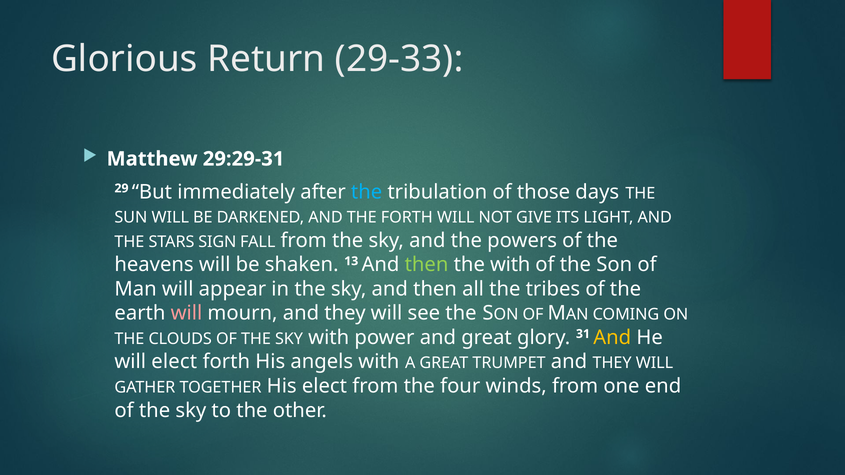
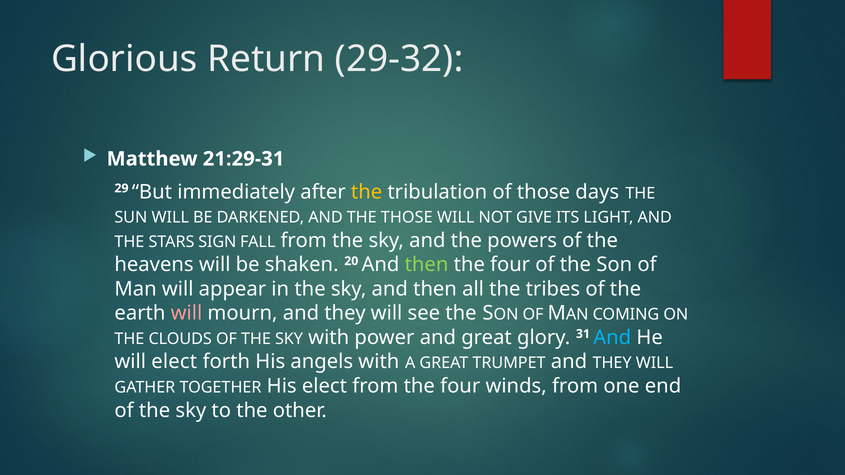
29-33: 29-33 -> 29-32 (399, 59)
29:29-31: 29:29-31 -> 21:29-31 (244, 159)
the colour: light blue -> yellow (367, 192)
THE FORTH: FORTH -> THOSE (407, 218)
13: 13 -> 20 (351, 261)
with: with -> four (510, 265)
And colour: yellow -> light blue (612, 338)
